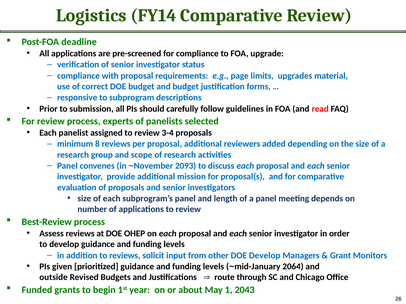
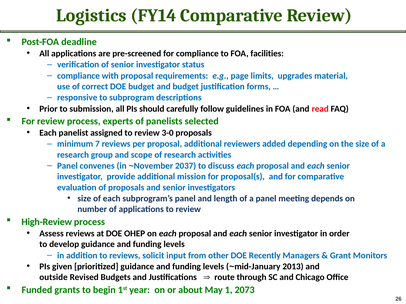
upgrade: upgrade -> facilities (267, 54)
3-4: 3-4 -> 3-0 (168, 133)
8: 8 -> 7 (97, 144)
2093: 2093 -> 2037 (186, 166)
Best-Review: Best-Review -> High-Review (47, 222)
DOE Develop: Develop -> Recently (265, 256)
2064: 2064 -> 2013 (293, 267)
2043: 2043 -> 2073 (245, 290)
